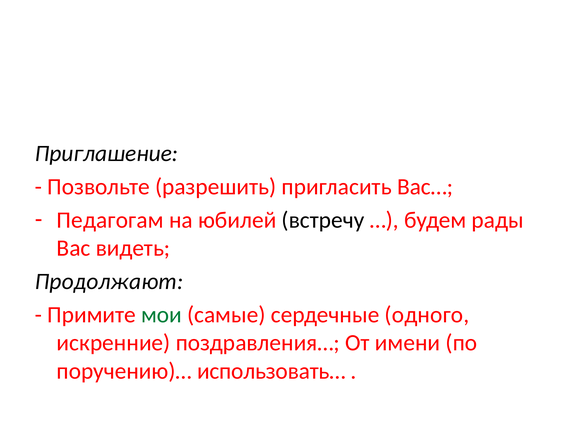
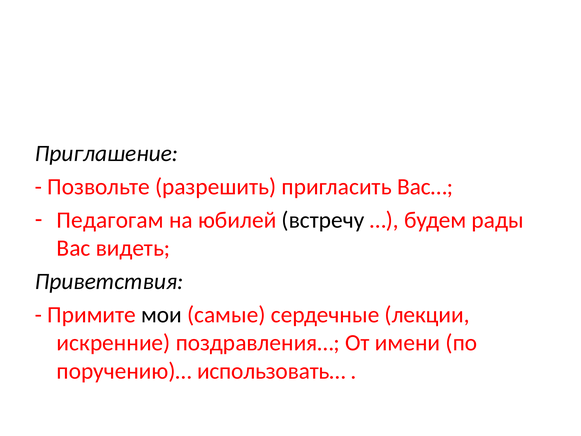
Продолжают: Продолжают -> Приветствия (109, 281)
мои colour: green -> black (161, 315)
одного: одного -> лекции (427, 315)
